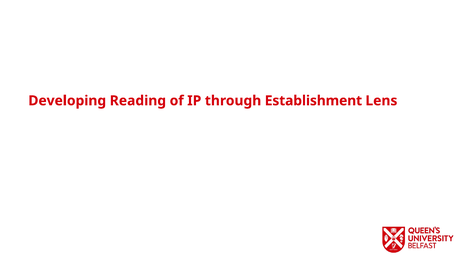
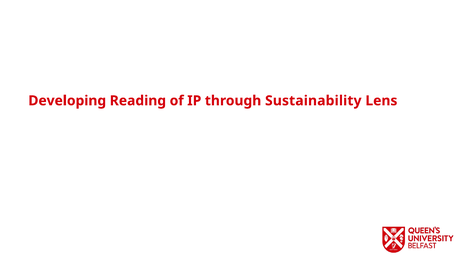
Establishment: Establishment -> Sustainability (313, 101)
